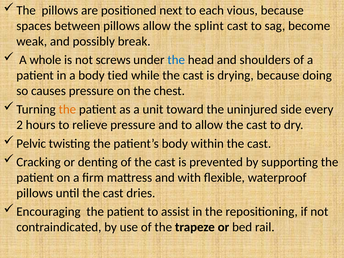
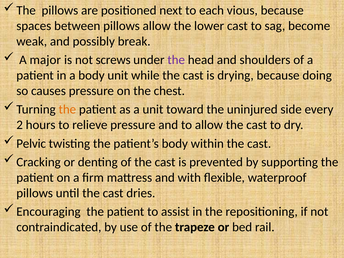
splint: splint -> lower (209, 26)
whole: whole -> major (45, 60)
the colour: blue -> purple (176, 60)
body tied: tied -> unit (118, 75)
